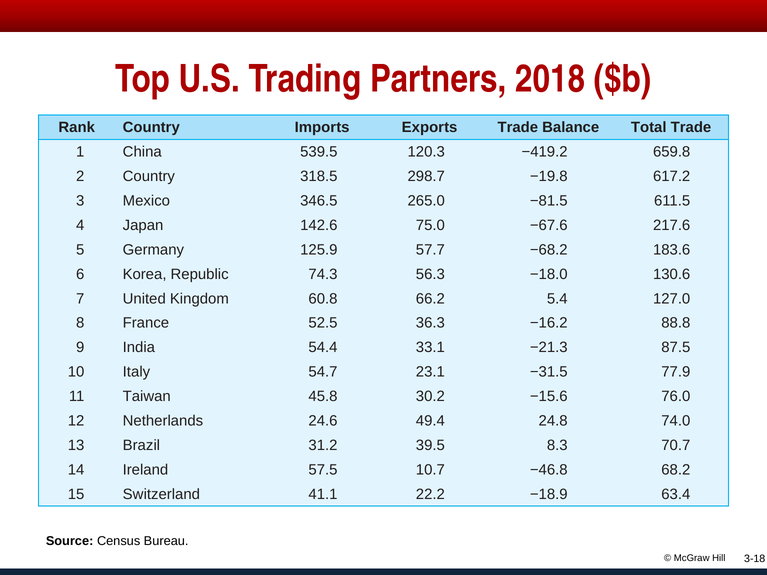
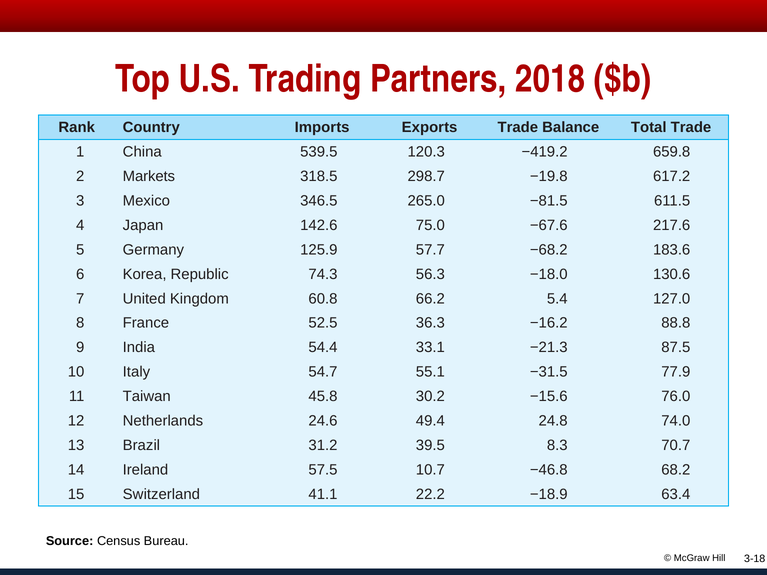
2 Country: Country -> Markets (149, 176)
23.1: 23.1 -> 55.1 (430, 372)
